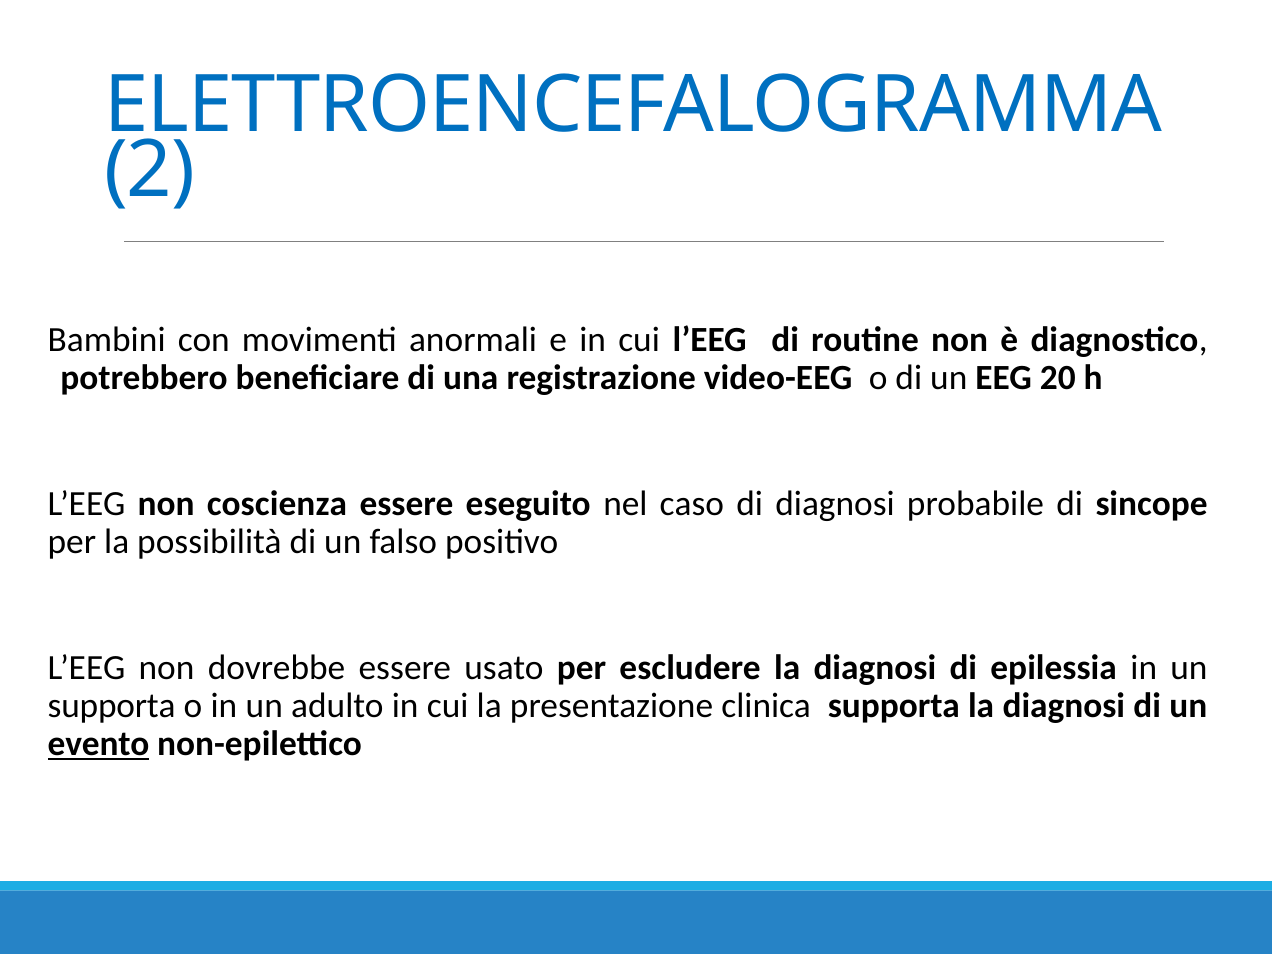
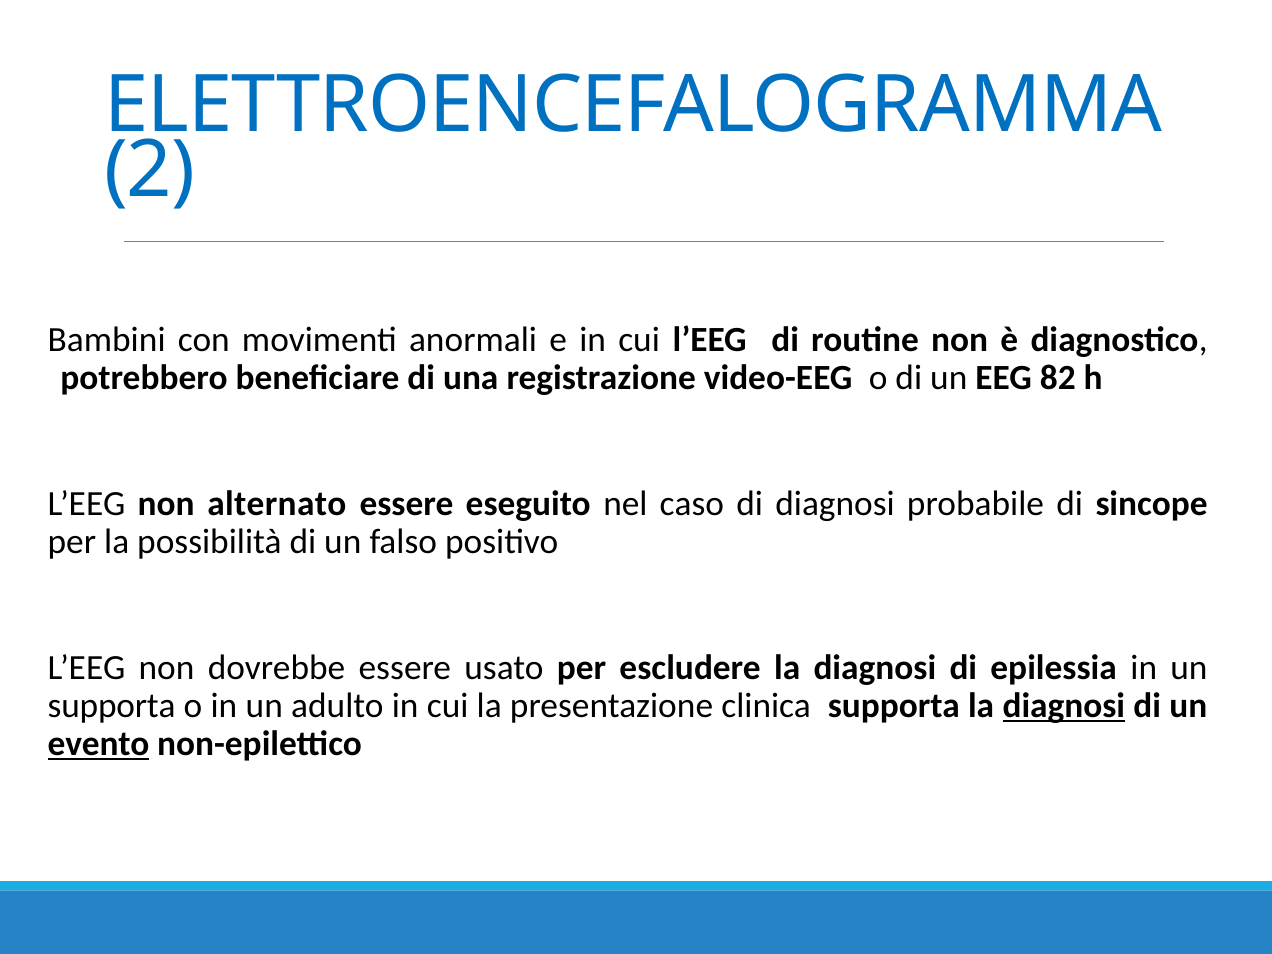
20: 20 -> 82 (1058, 378)
coscienza: coscienza -> alternato (277, 504)
diagnosi underline: none -> present (1064, 706)
